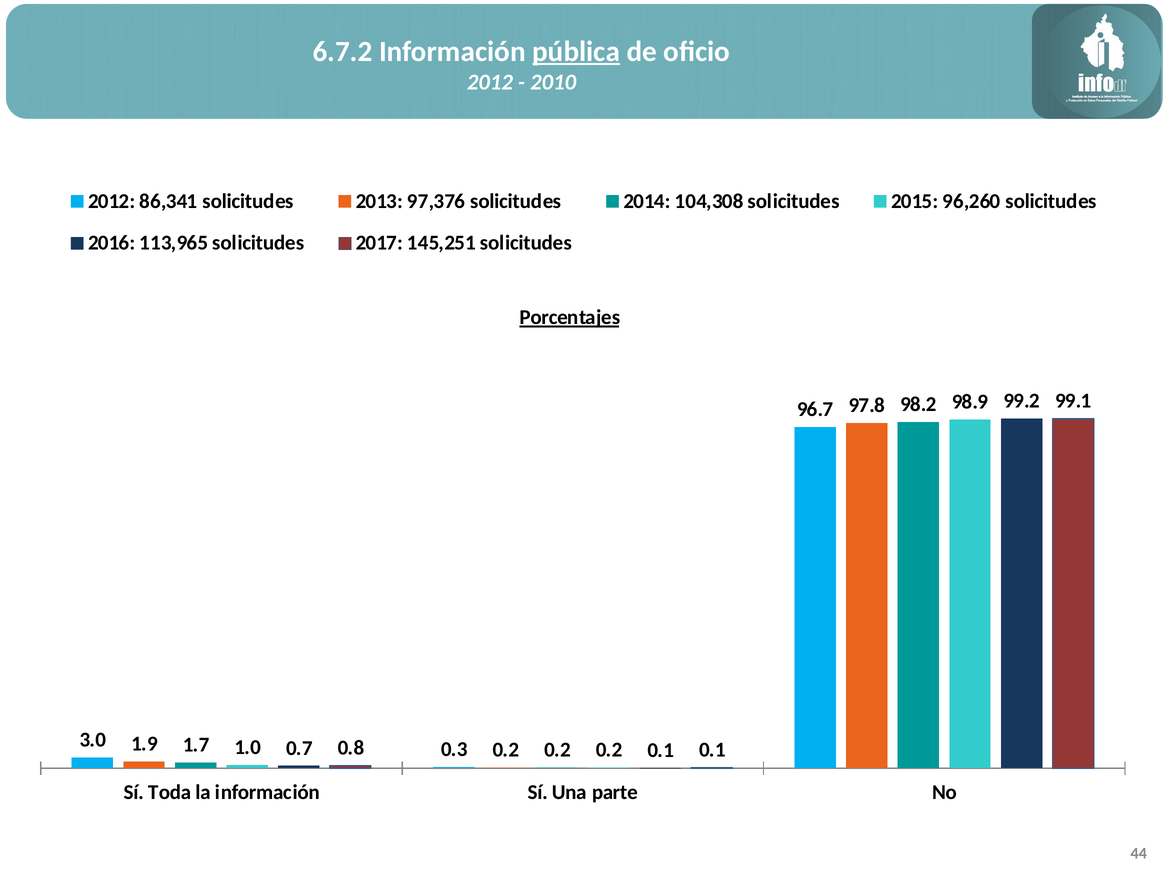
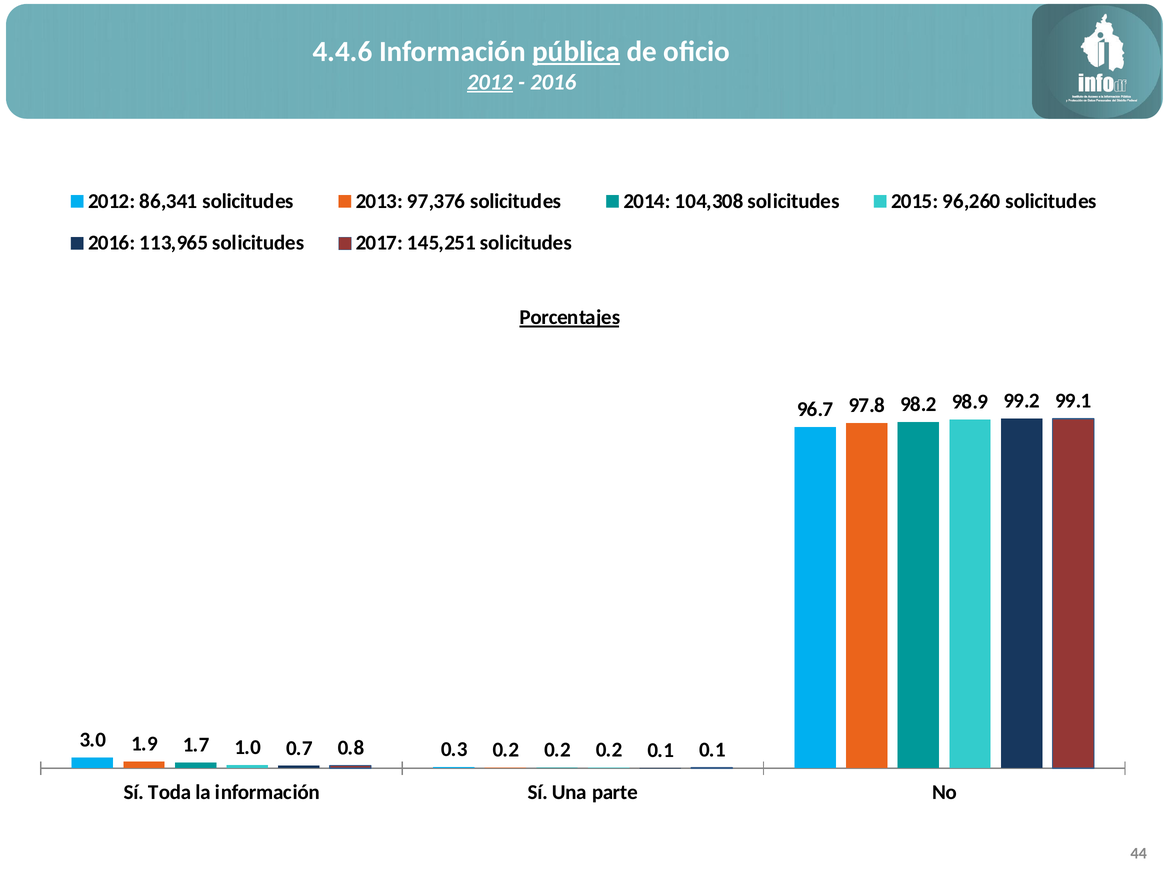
6.7.2: 6.7.2 -> 4.4.6 (343, 52)
2012 underline: none -> present (490, 82)
2010: 2010 -> 2016 (553, 82)
